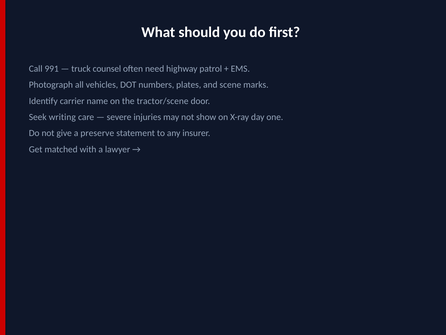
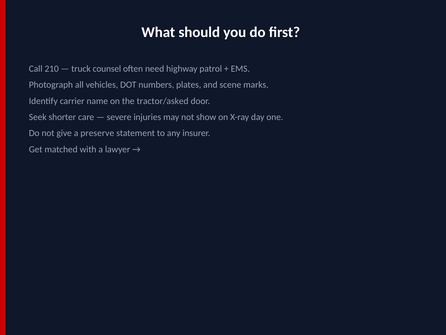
991: 991 -> 210 (52, 69)
tractor/scene: tractor/scene -> tractor/asked (163, 101)
writing: writing -> shorter (62, 117)
